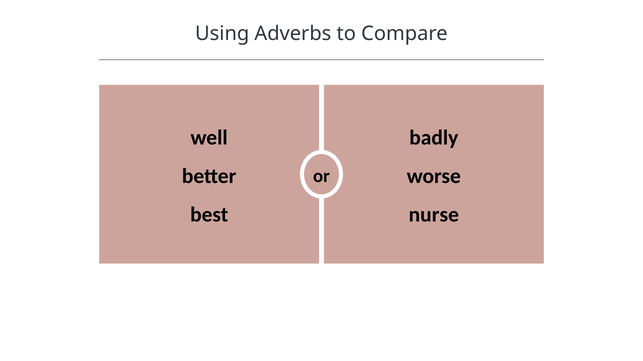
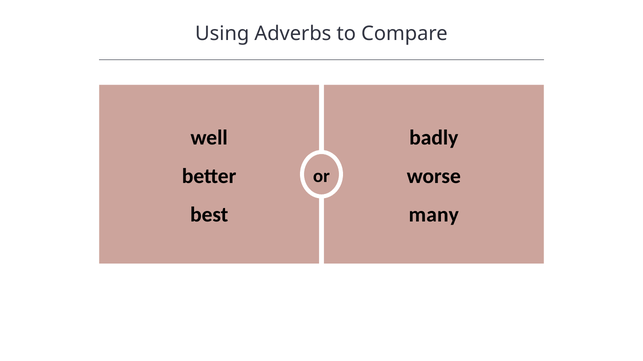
nurse: nurse -> many (434, 215)
